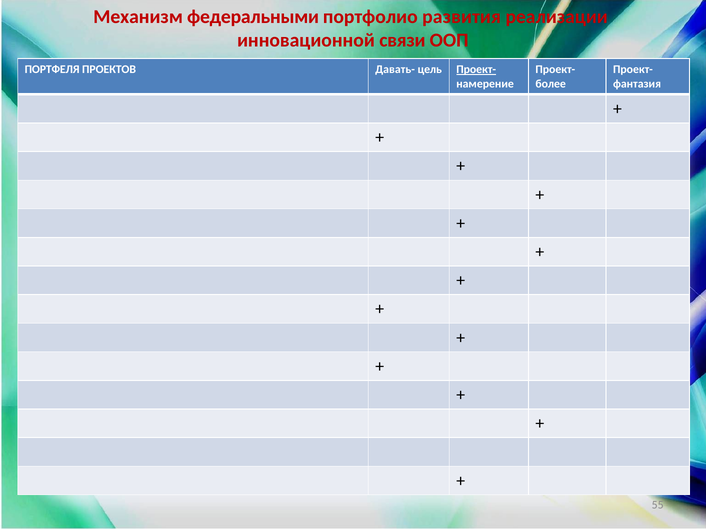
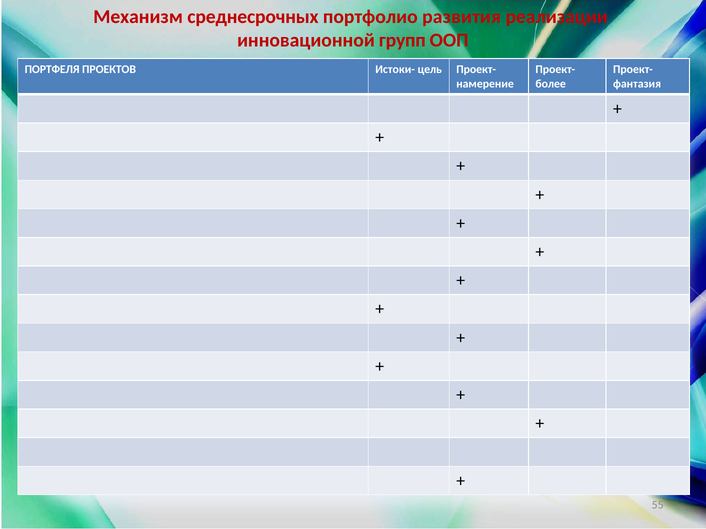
федеральными: федеральными -> среднесрочных (253, 17)
связи: связи -> групп (402, 40)
Давать-: Давать- -> Истоки- (395, 70)
Проект- underline: present -> none (476, 70)
